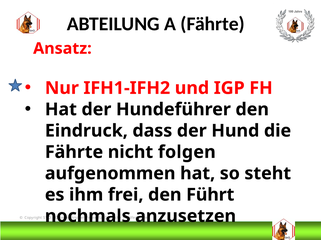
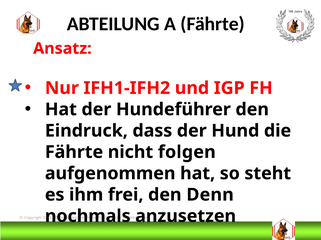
Führt: Führt -> Denn (210, 195)
